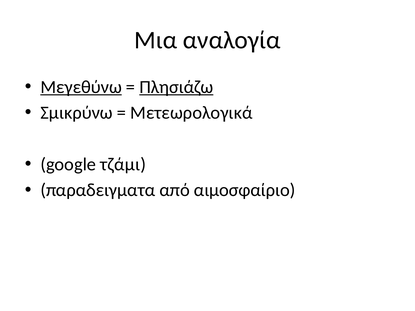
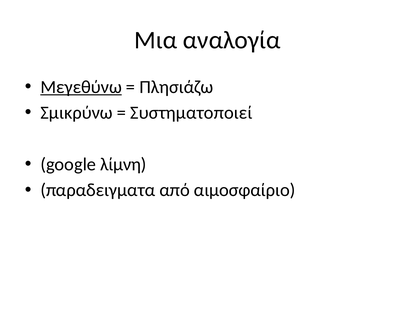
Πλησιάζω underline: present -> none (176, 87)
Μετεωρολογικά: Μετεωρολογικά -> Συστηματοποιεί (191, 113)
τζάμι: τζάμι -> λίμνη (123, 165)
